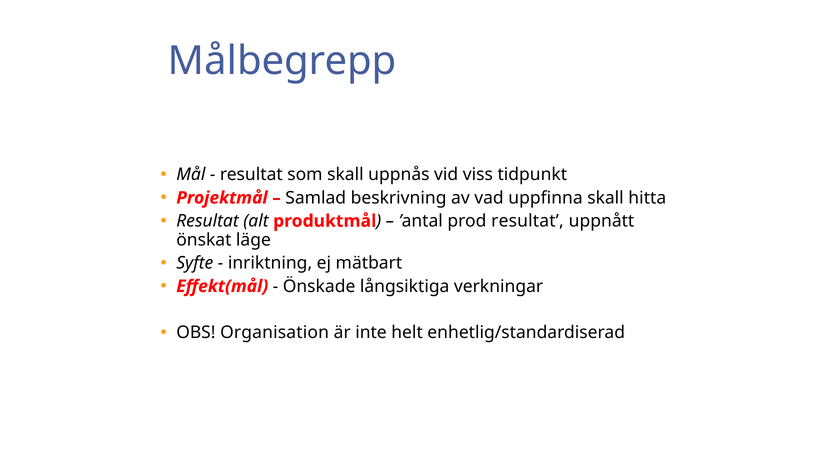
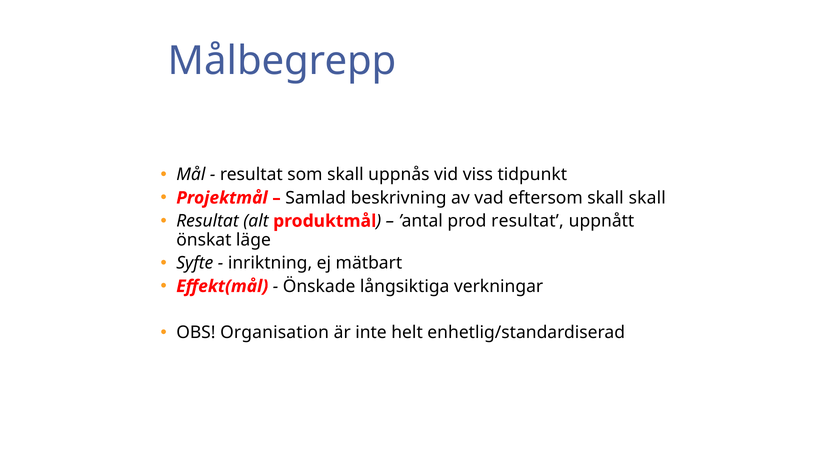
uppfinna: uppfinna -> eftersom (546, 198)
skall hitta: hitta -> skall (647, 198)
